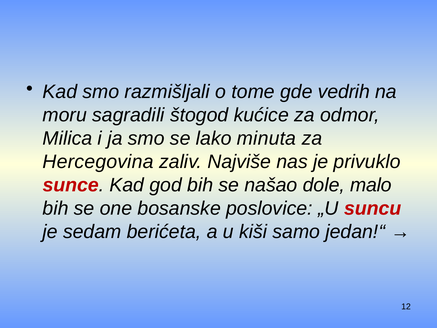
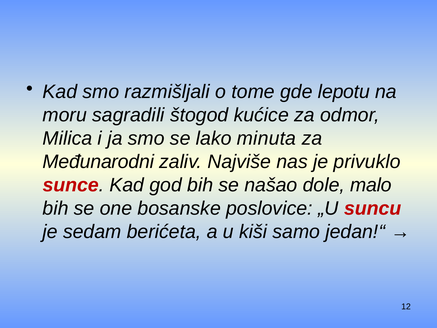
vedrih: vedrih -> lepotu (344, 92)
Hercegovina: Hercegovina -> Međunarodni (98, 162)
